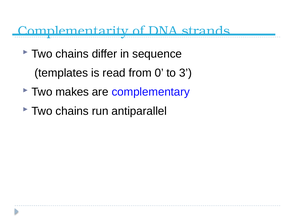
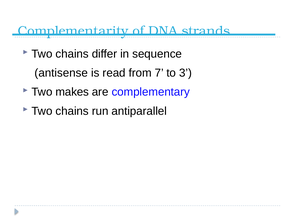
templates: templates -> antisense (61, 73)
0: 0 -> 7 (159, 73)
